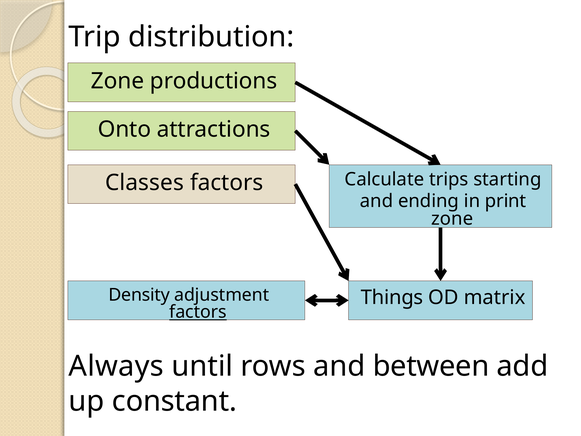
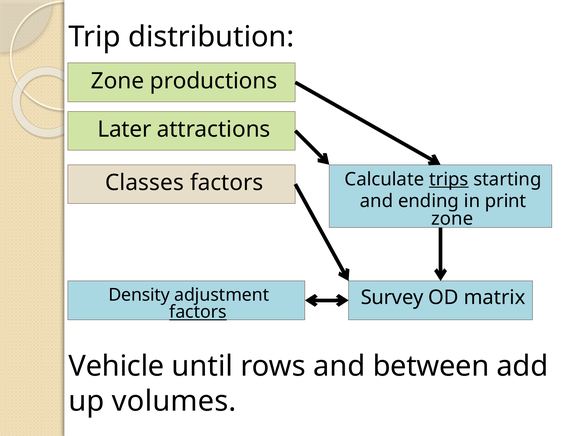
Onto: Onto -> Later (125, 129)
trips underline: none -> present (449, 179)
Things: Things -> Survey (392, 297)
Always: Always -> Vehicle (116, 366)
constant: constant -> volumes (174, 401)
